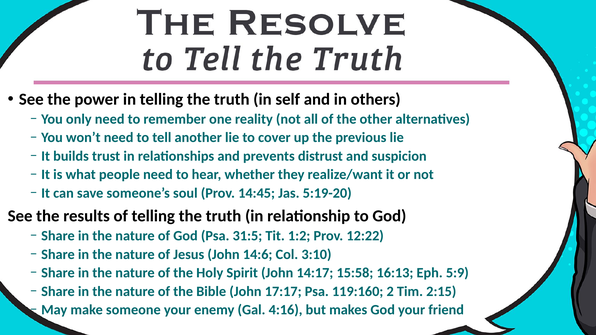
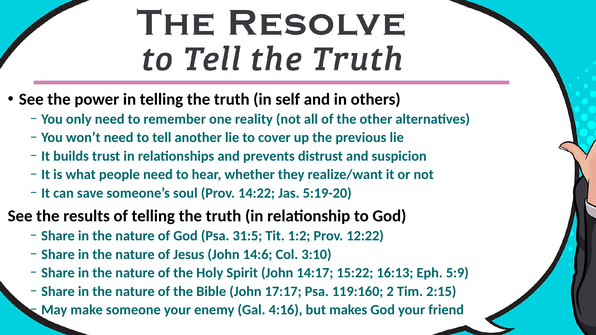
14:45: 14:45 -> 14:22 (257, 193)
15:58: 15:58 -> 15:22 (355, 273)
